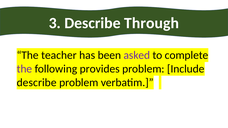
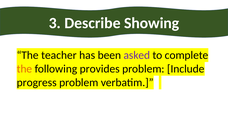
Through: Through -> Showing (152, 23)
the colour: purple -> orange (24, 69)
describe: describe -> progress (37, 83)
